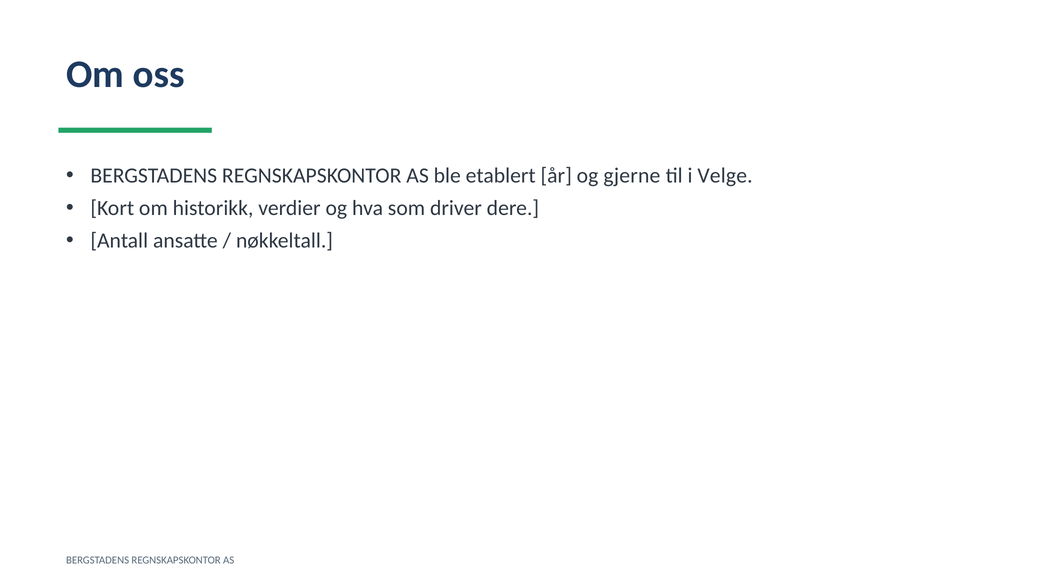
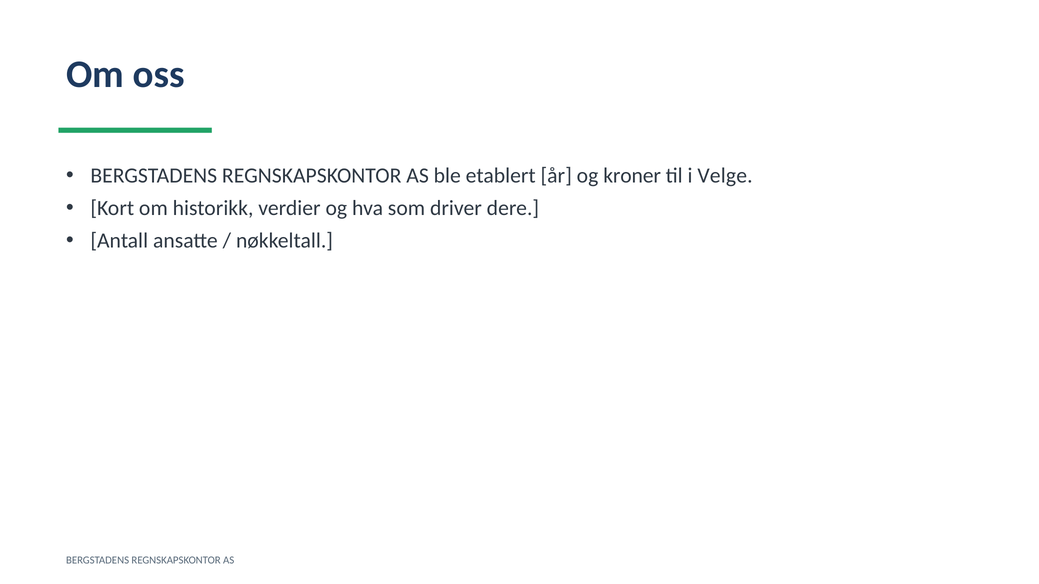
gjerne: gjerne -> kroner (632, 176)
